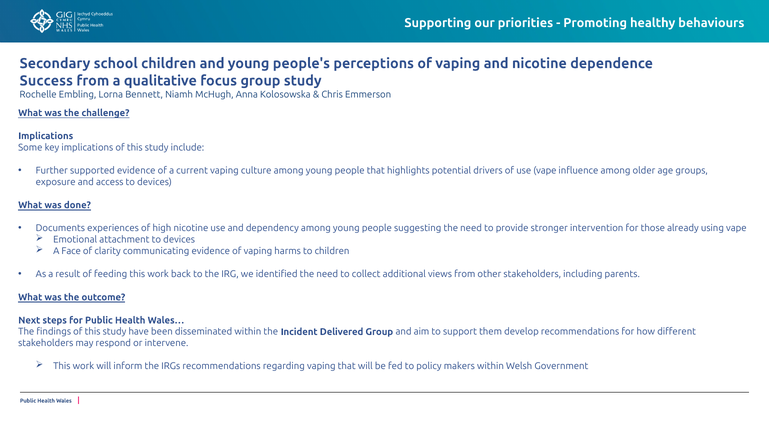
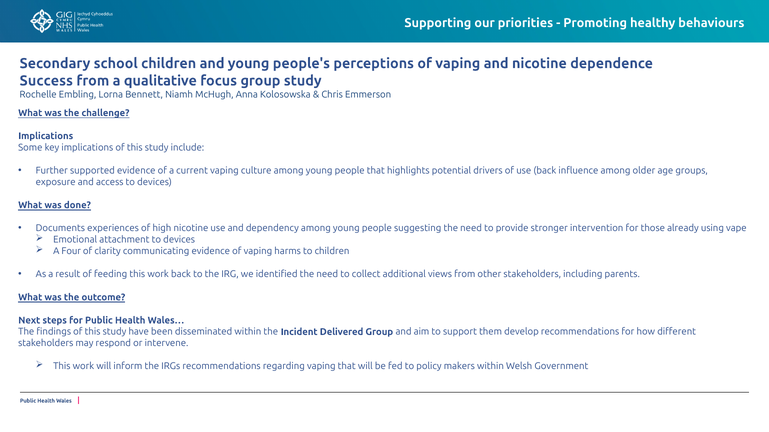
use vape: vape -> back (545, 171)
Face: Face -> Four (71, 251)
